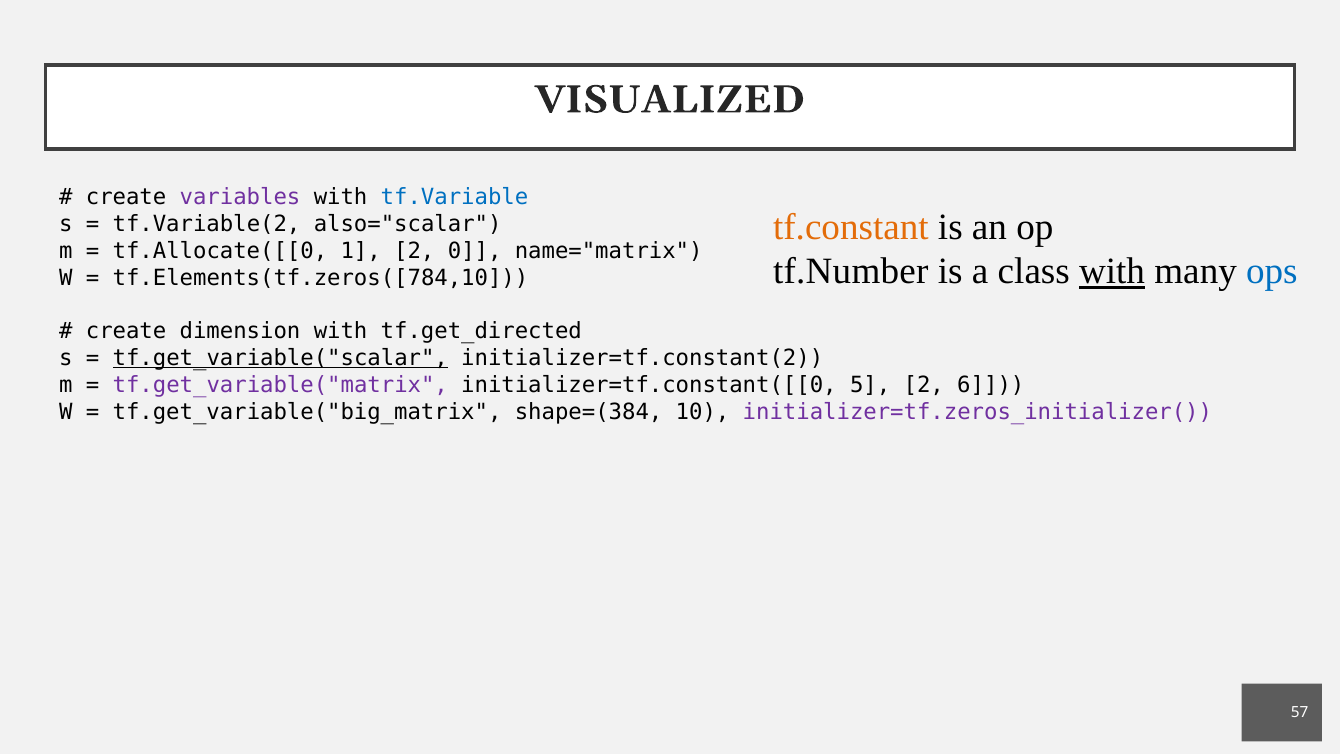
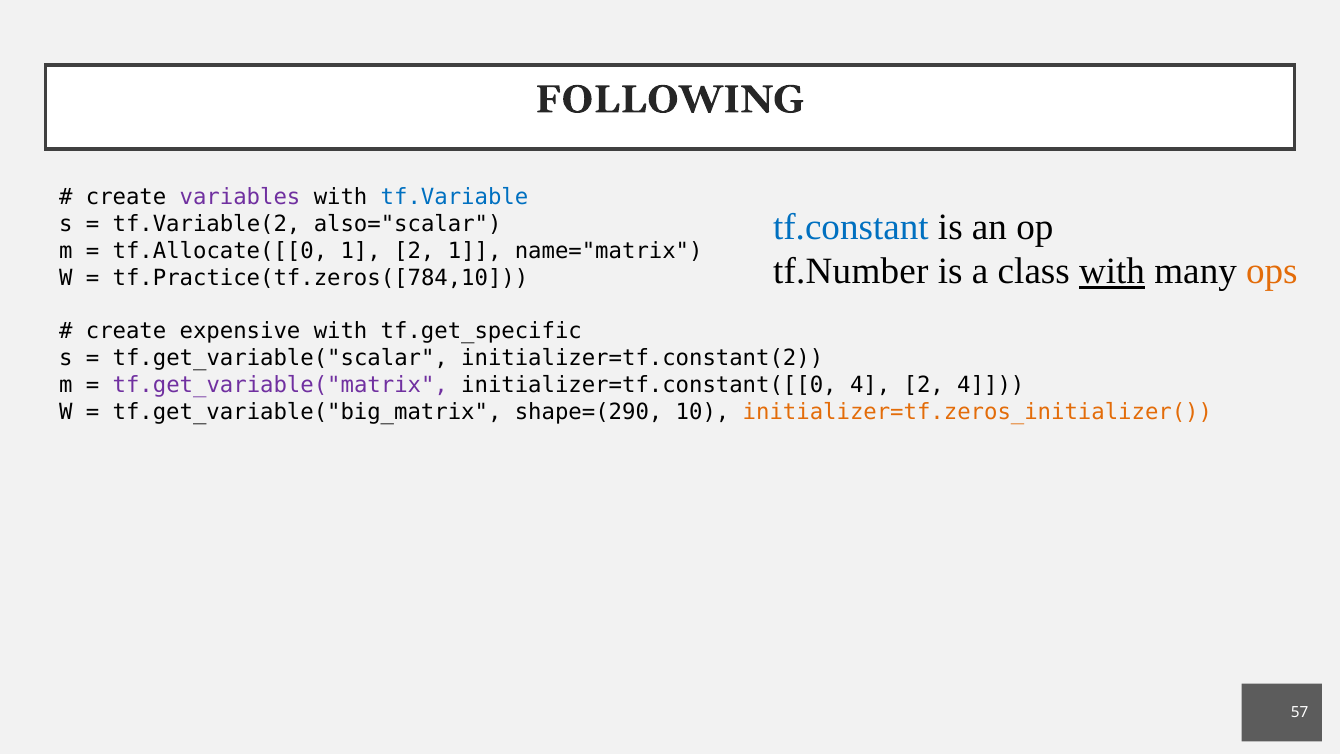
VISUALIZED: VISUALIZED -> FOLLOWING (670, 100)
tf.constant colour: orange -> blue (851, 227)
2 0: 0 -> 1 (475, 251)
ops colour: blue -> orange (1272, 271)
tf.Elements(tf.zeros([784,10: tf.Elements(tf.zeros([784,10 -> tf.Practice(tf.zeros([784,10 (320, 278)
dimension: dimension -> expensive (240, 331)
tf.get_directed: tf.get_directed -> tf.get_specific (481, 331)
tf.get_variable("scalar underline: present -> none (280, 358)
initializer=tf.constant([[0 5: 5 -> 4 (870, 385)
2 6: 6 -> 4 (991, 385)
shape=(384: shape=(384 -> shape=(290 (589, 412)
initializer=tf.zeros_initializer( colour: purple -> orange (977, 412)
